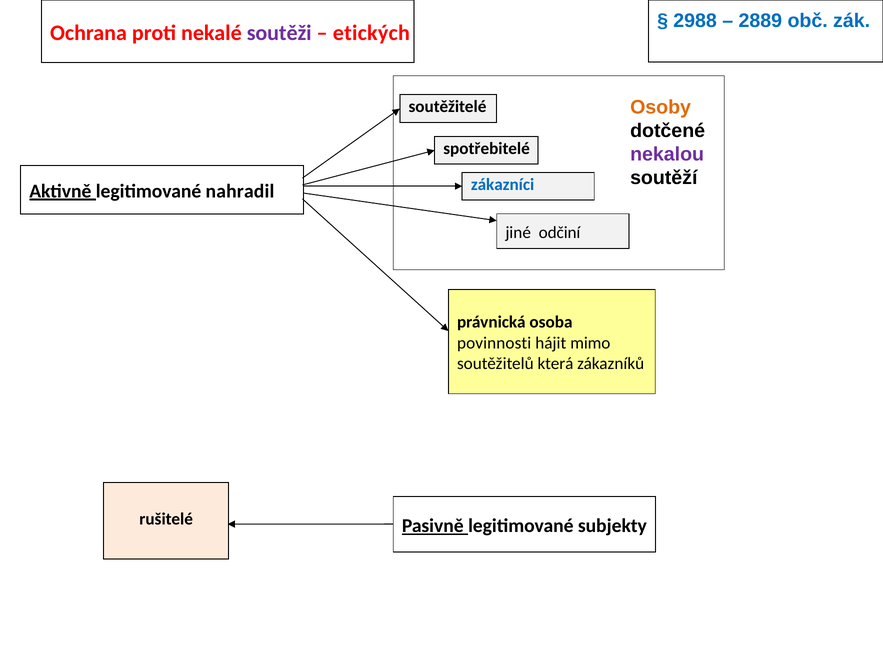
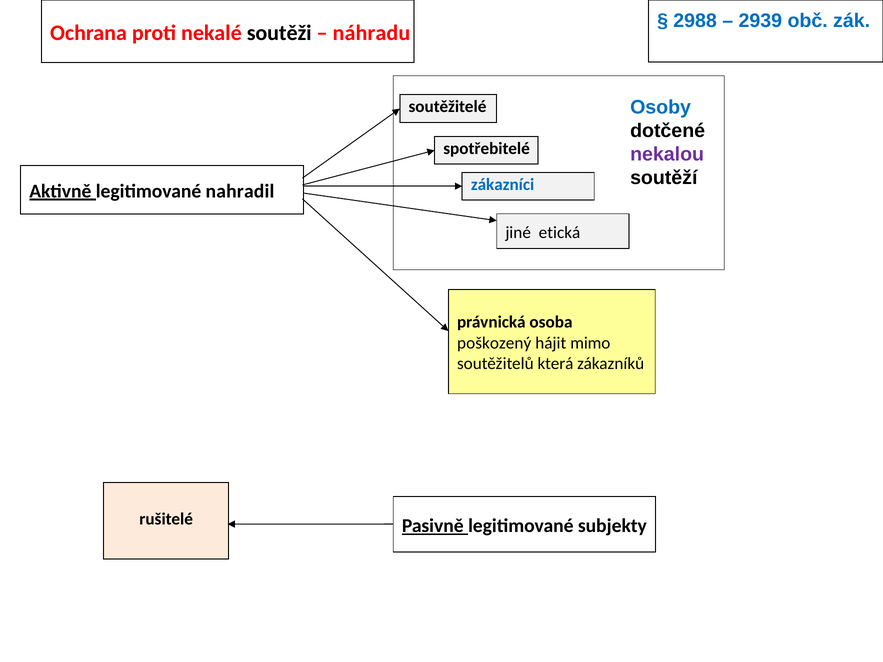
2889: 2889 -> 2939 (760, 21)
soutěži colour: purple -> black (279, 33)
etických: etických -> náhradu (371, 33)
Osoby colour: orange -> blue (661, 107)
odčiní: odčiní -> etická (560, 232)
povinnosti: povinnosti -> poškozený (494, 343)
